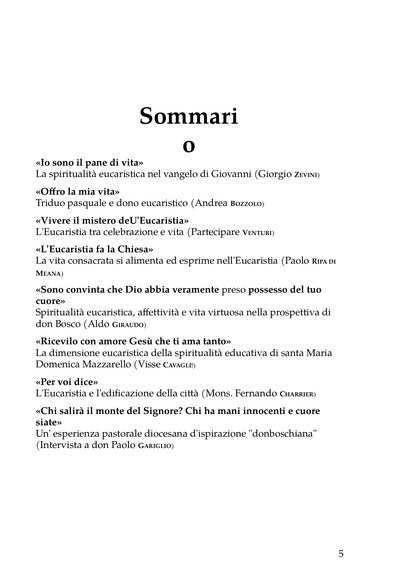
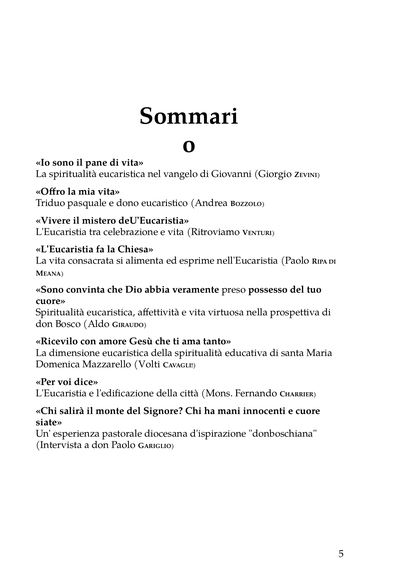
Partecipare: Partecipare -> Ritroviamo (213, 232)
Visse: Visse -> Volti (147, 364)
